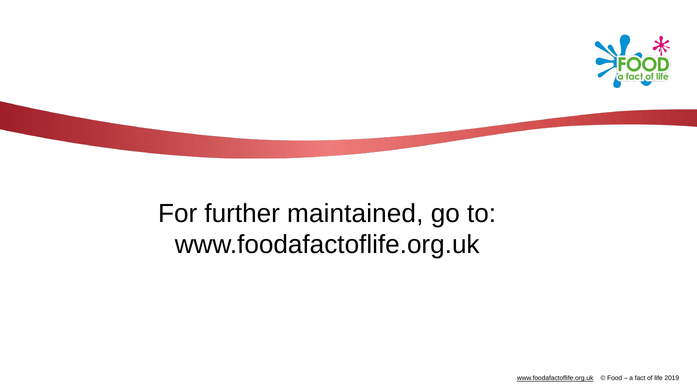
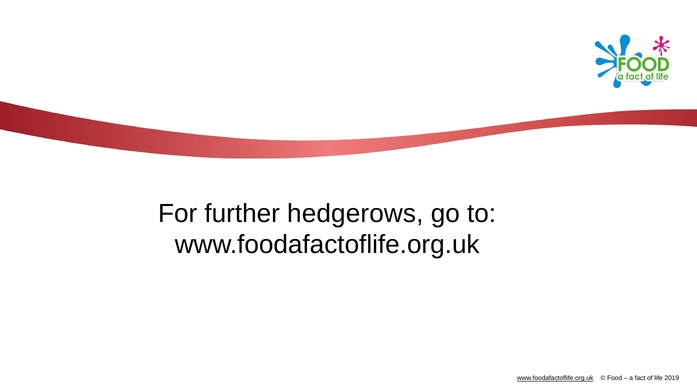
maintained: maintained -> hedgerows (355, 214)
